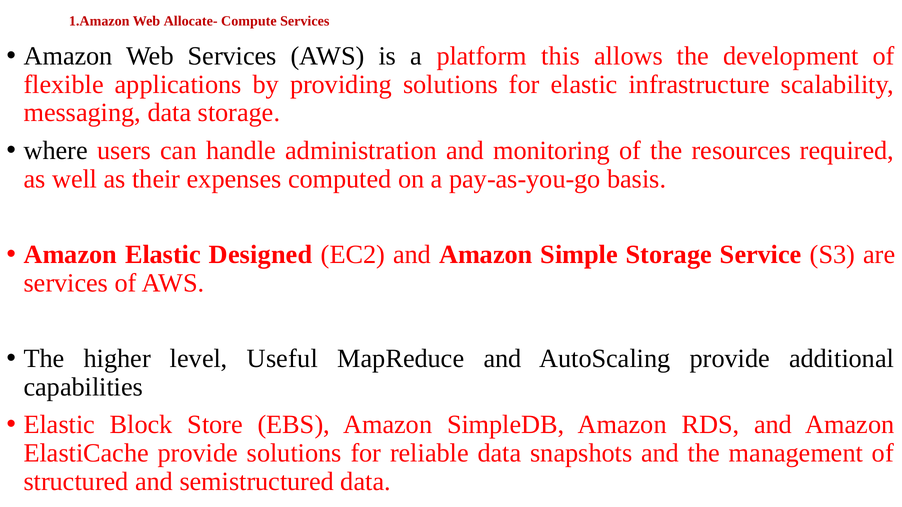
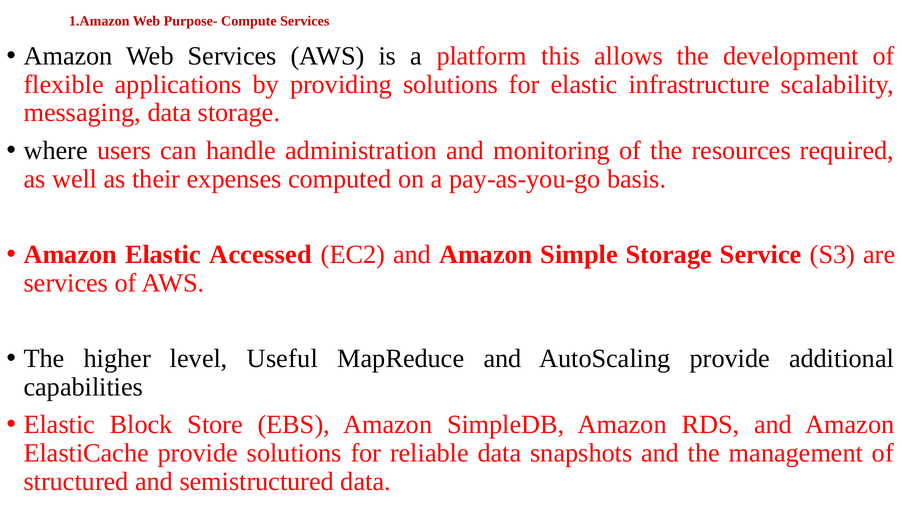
Allocate-: Allocate- -> Purpose- (191, 21)
Designed: Designed -> Accessed (261, 255)
